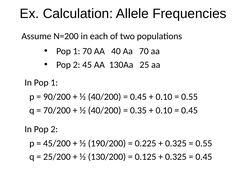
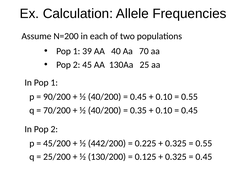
1 70: 70 -> 39 (87, 51)
190/200: 190/200 -> 442/200 (107, 143)
